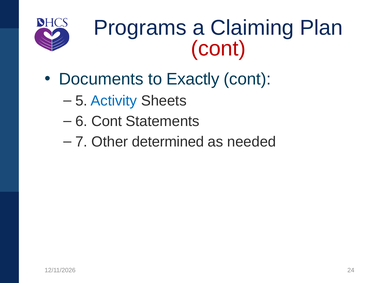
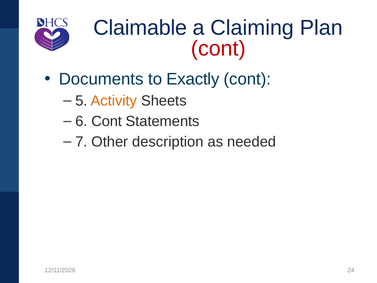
Programs: Programs -> Claimable (140, 28)
Activity colour: blue -> orange (114, 101)
determined: determined -> description (168, 142)
